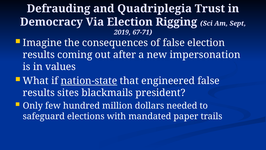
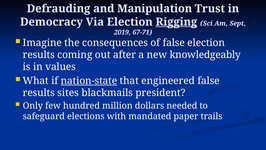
Quadriplegia: Quadriplegia -> Manipulation (155, 9)
Rigging underline: none -> present (176, 22)
impersonation: impersonation -> knowledgeably (205, 55)
